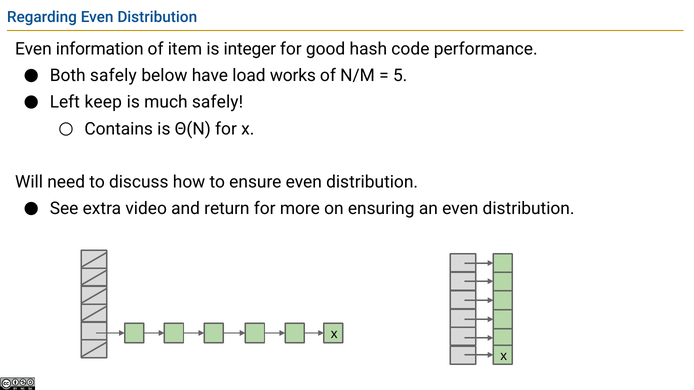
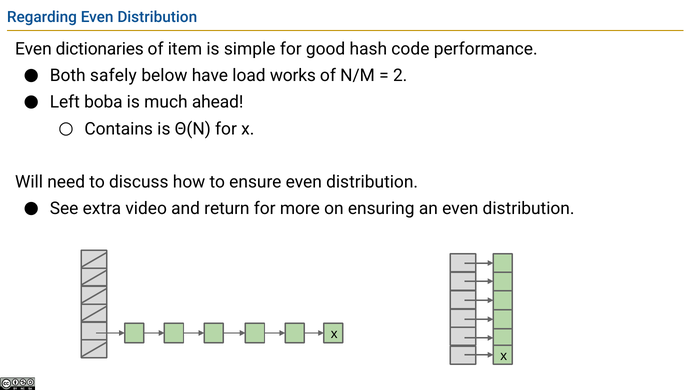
information: information -> dictionaries (100, 49)
integer: integer -> simple (250, 49)
5: 5 -> 2 (400, 76)
keep: keep -> boba (103, 102)
much safely: safely -> ahead (218, 102)
